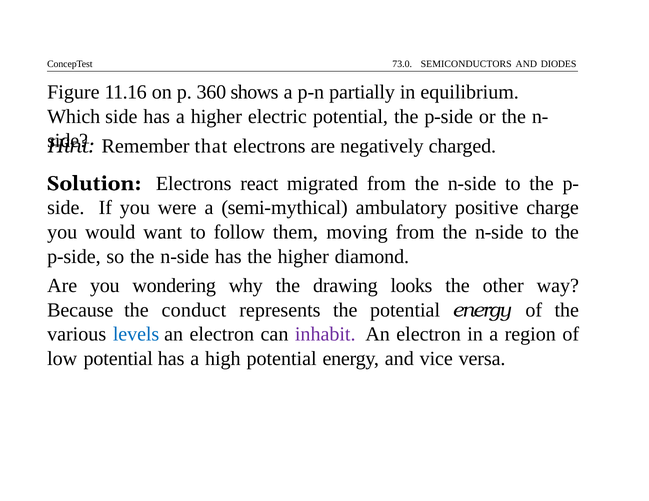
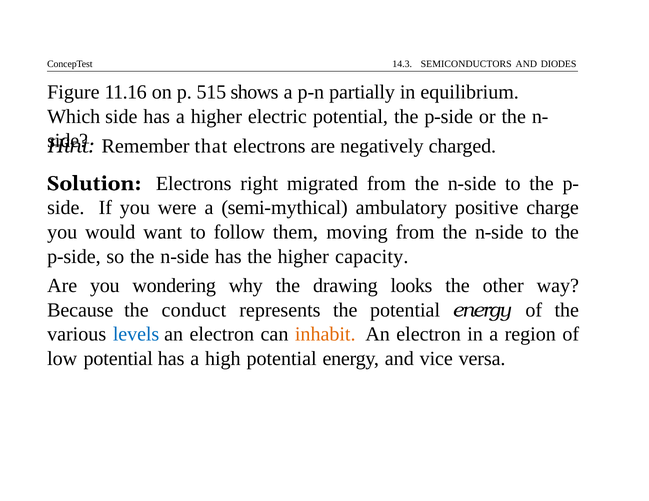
73.0: 73.0 -> 14.3 (402, 64)
360: 360 -> 515 (211, 92)
react: react -> right (259, 184)
diamond: diamond -> capacity (372, 257)
inhabit colour: purple -> orange (325, 335)
